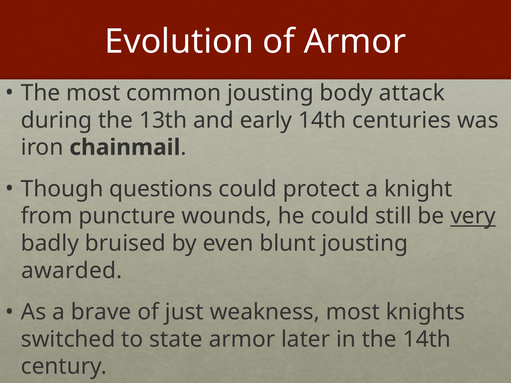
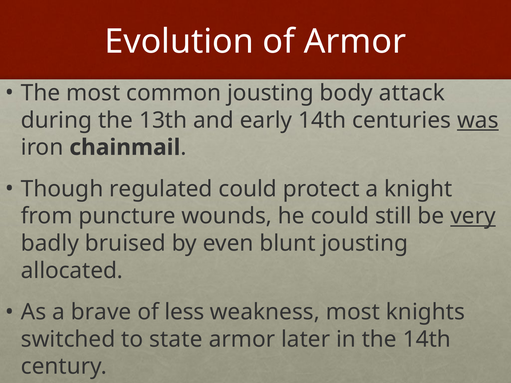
was underline: none -> present (478, 120)
questions: questions -> regulated (161, 189)
awarded: awarded -> allocated (72, 271)
just: just -> less (184, 312)
